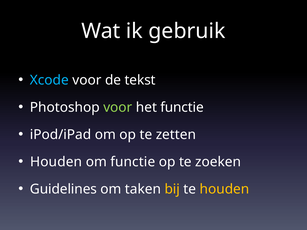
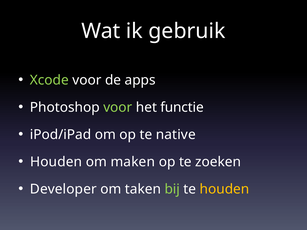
Xcode colour: light blue -> light green (49, 80)
tekst: tekst -> apps (140, 80)
zetten: zetten -> native (176, 135)
om functie: functie -> maken (133, 162)
Guidelines: Guidelines -> Developer (63, 189)
bij colour: yellow -> light green (172, 189)
